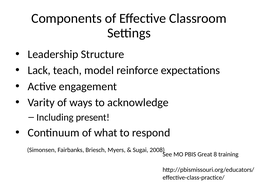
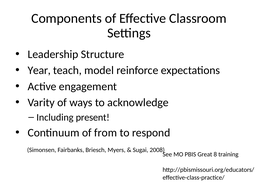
Lack: Lack -> Year (39, 70)
what: what -> from (106, 132)
